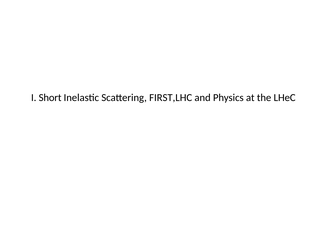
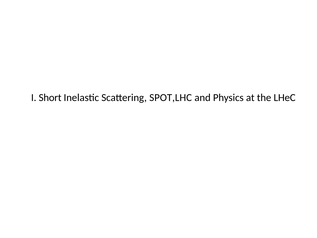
FIRST,LHC: FIRST,LHC -> SPOT,LHC (171, 97)
